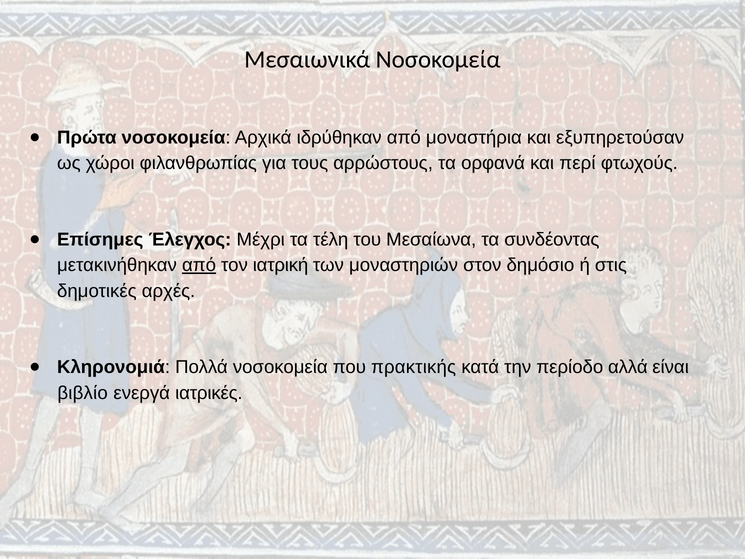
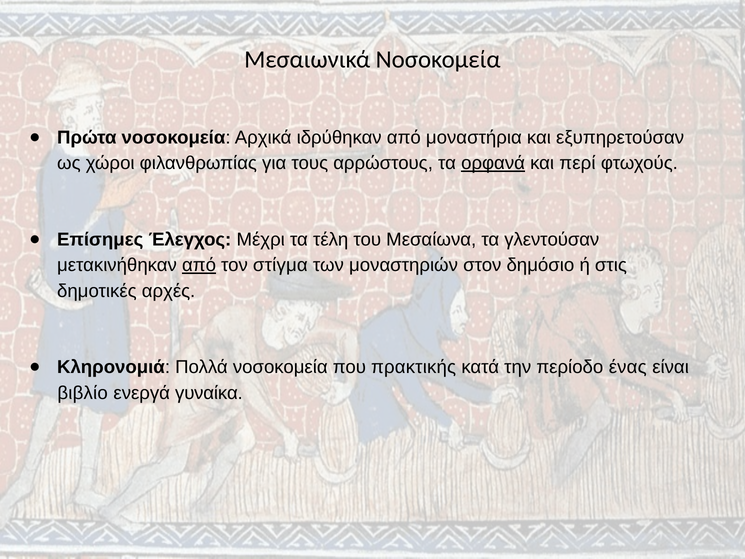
ορφανά underline: none -> present (493, 163)
συνδέοντας: συνδέοντας -> γλεντούσαν (552, 239)
ιατρική: ιατρική -> στίγμα (280, 265)
αλλά: αλλά -> ένας (628, 367)
ιατρικές: ιατρικές -> γυναίκα (209, 393)
